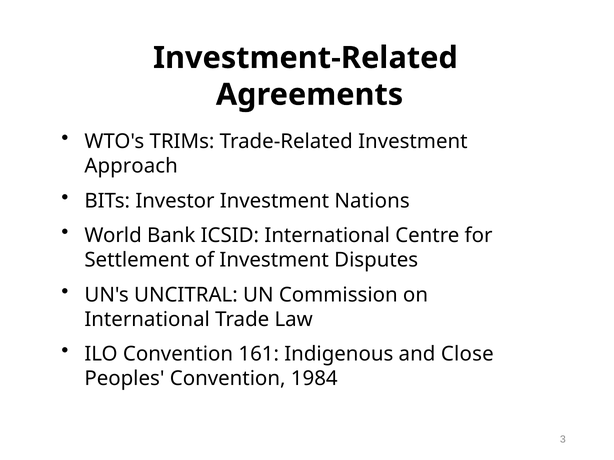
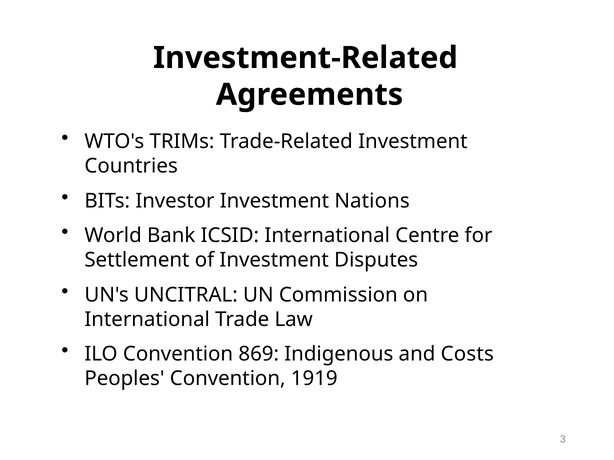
Approach: Approach -> Countries (131, 166)
161: 161 -> 869 (259, 354)
Close: Close -> Costs (467, 354)
1984: 1984 -> 1919 (314, 379)
